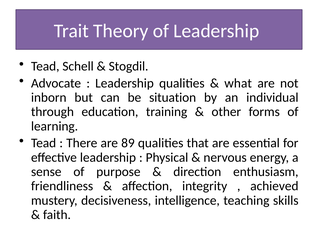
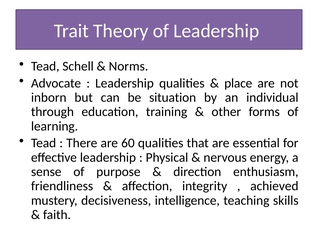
Stogdil: Stogdil -> Norms (128, 66)
what: what -> place (238, 83)
89: 89 -> 60 (128, 143)
